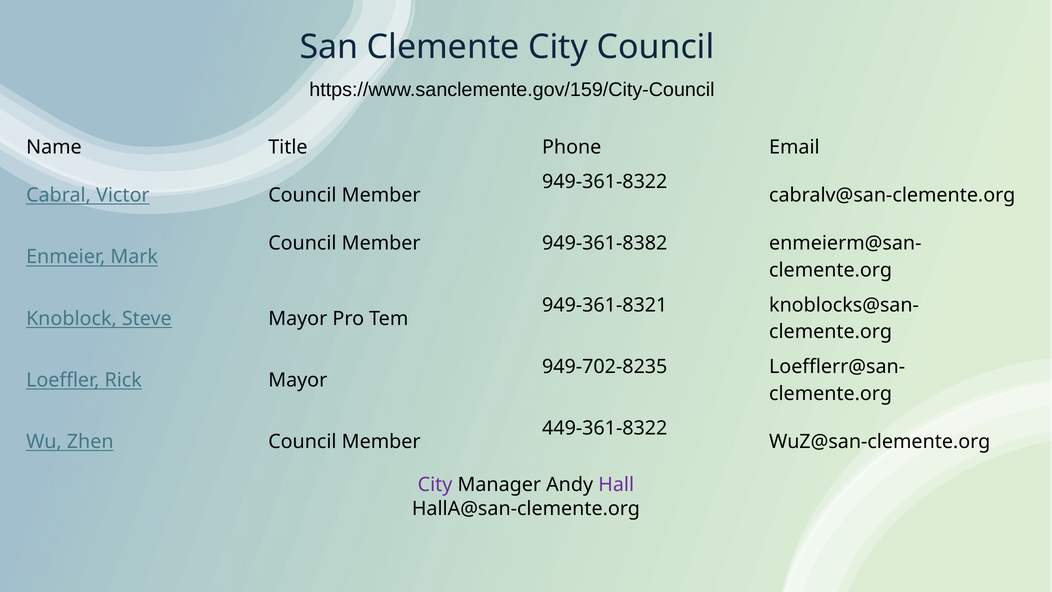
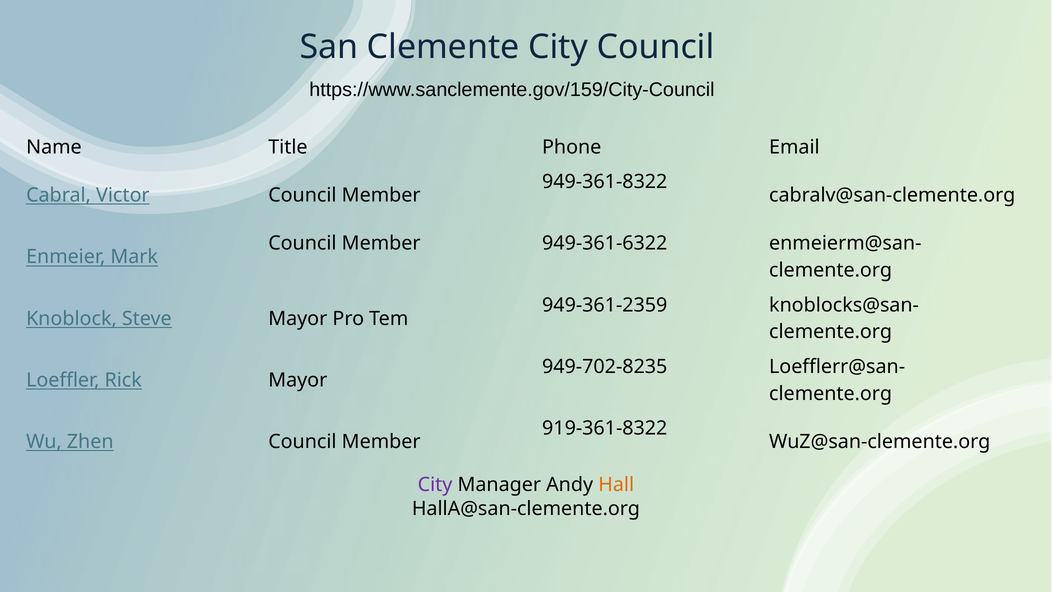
949-361-8382: 949-361-8382 -> 949-361-6322 (605, 243)
949-361-8321: 949-361-8321 -> 949-361-2359 (605, 305)
449-361-8322: 449-361-8322 -> 919-361-8322 (605, 428)
Hall colour: purple -> orange (616, 485)
